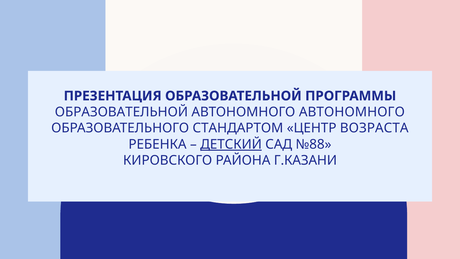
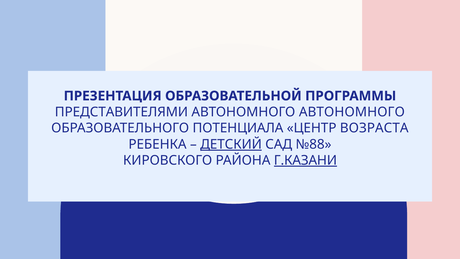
ОБРАЗОВАТЕЛЬНОЙ: ОБРАЗОВАТЕЛЬНОЙ -> ПРЕДСТАВИТЕЛЯМИ (121, 112)
СТАНДАРТОМ: СТАНДАРТОМ -> ПОТЕНЦИАЛА (238, 128)
Г.КАЗАНИ underline: none -> present (305, 160)
